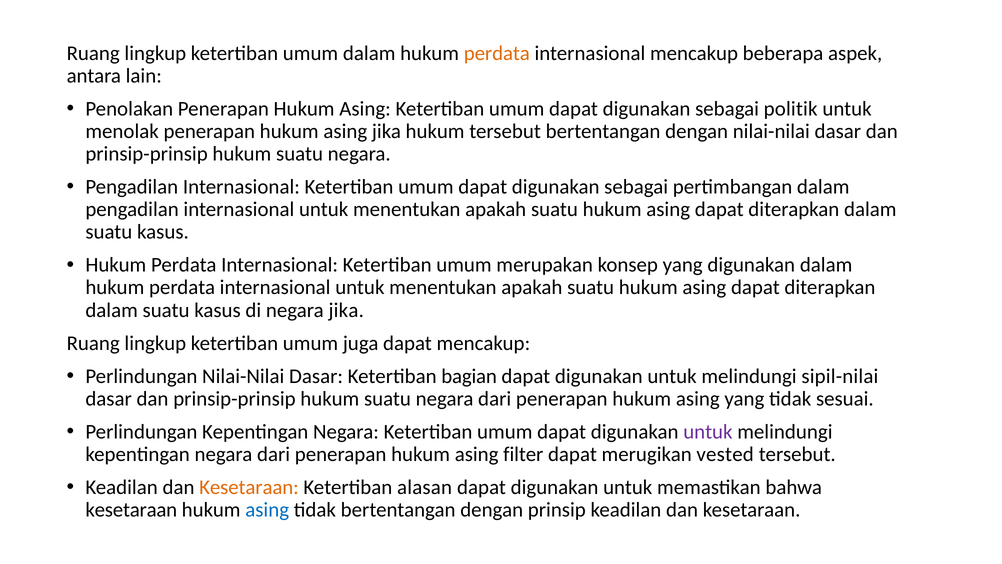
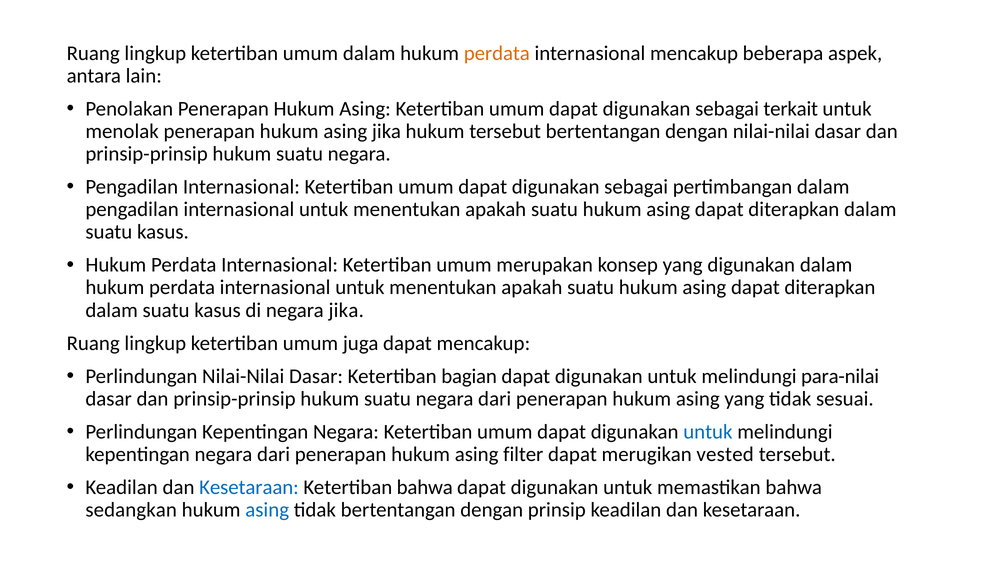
politik: politik -> terkait (791, 109)
sipil-nilai: sipil-nilai -> para-nilai (840, 376)
untuk colour: purple -> blue (708, 431)
Kesetaraan colour: orange -> blue (249, 487)
Ketertiban alasan: alasan -> bahwa (425, 487)
kesetaraan: kesetaraan -> sedangkan (131, 510)
